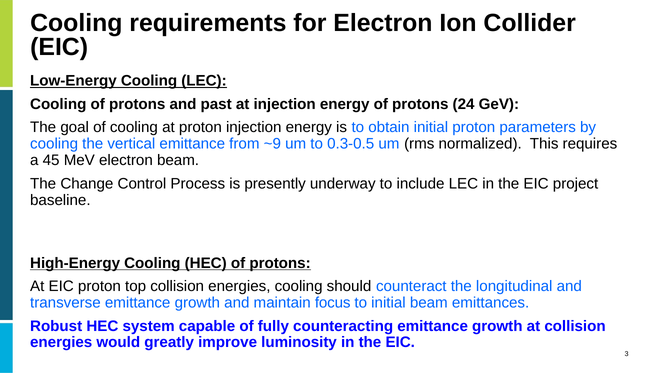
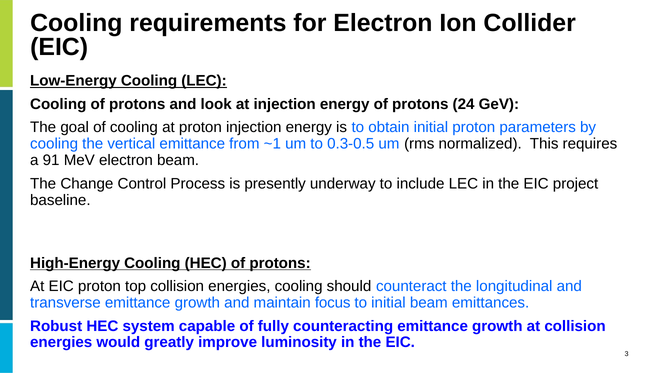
past: past -> look (216, 104)
~9: ~9 -> ~1 (272, 144)
45: 45 -> 91 (51, 160)
